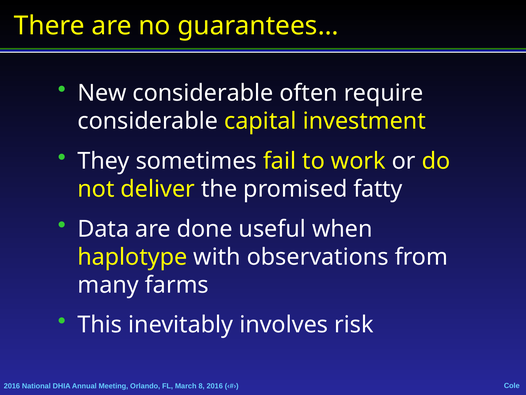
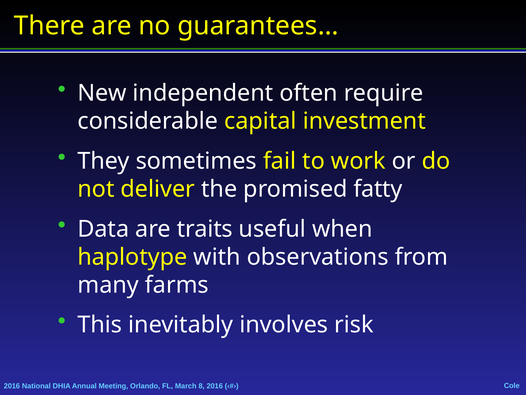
New considerable: considerable -> independent (203, 93)
done: done -> traits (205, 229)
